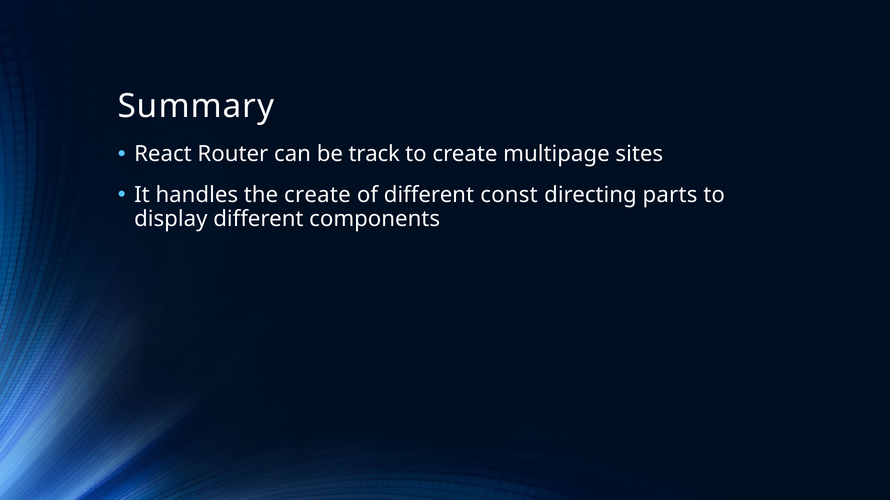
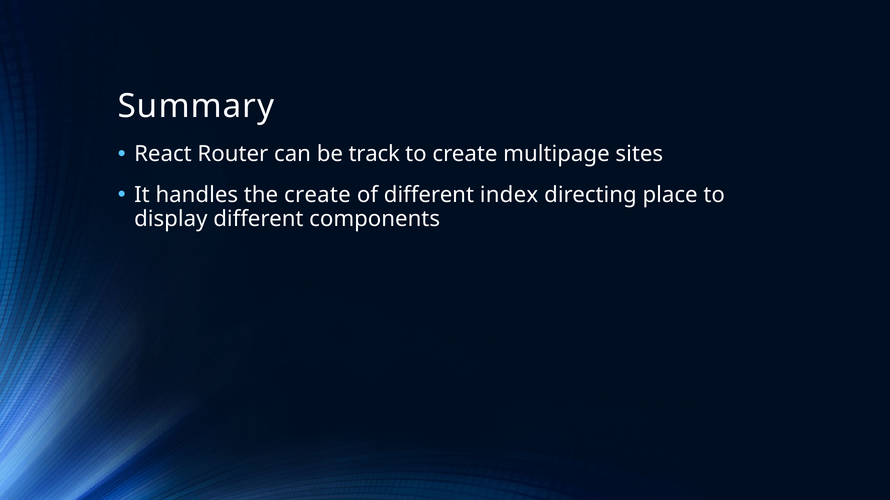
const: const -> index (509, 195)
parts: parts -> place (670, 195)
